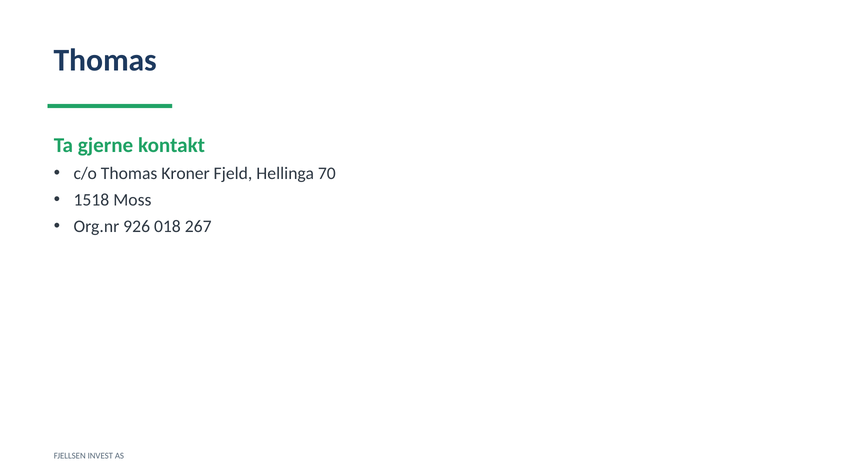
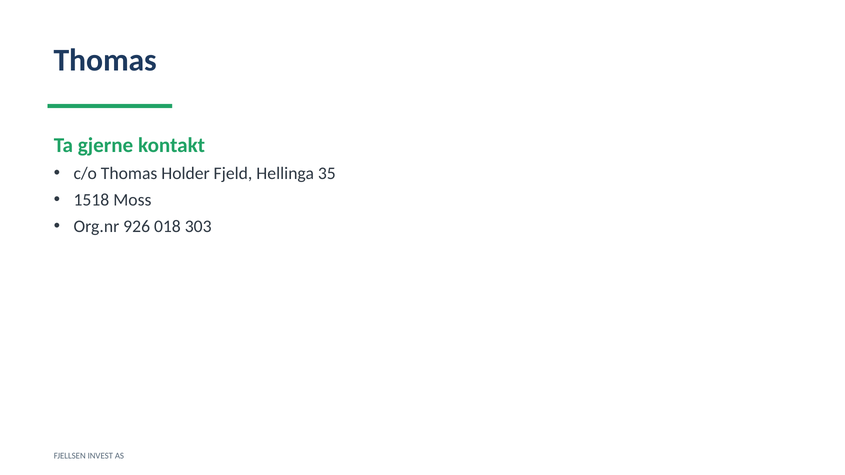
Kroner: Kroner -> Holder (185, 174)
70: 70 -> 35 (327, 174)
267: 267 -> 303 (198, 227)
